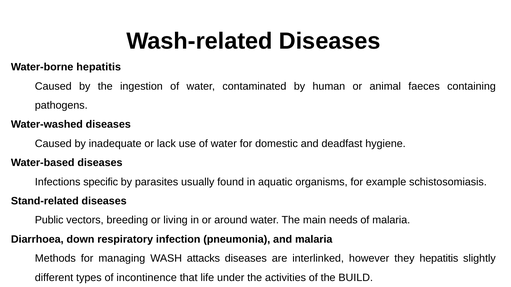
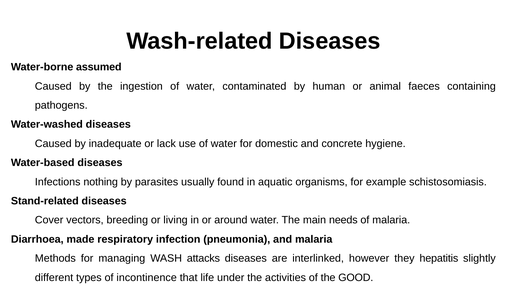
Water-borne hepatitis: hepatitis -> assumed (99, 67)
deadfast: deadfast -> concrete (342, 144)
specific: specific -> nothing (101, 182)
Public: Public -> Cover (49, 220)
down: down -> made (80, 240)
BUILD: BUILD -> GOOD (356, 278)
